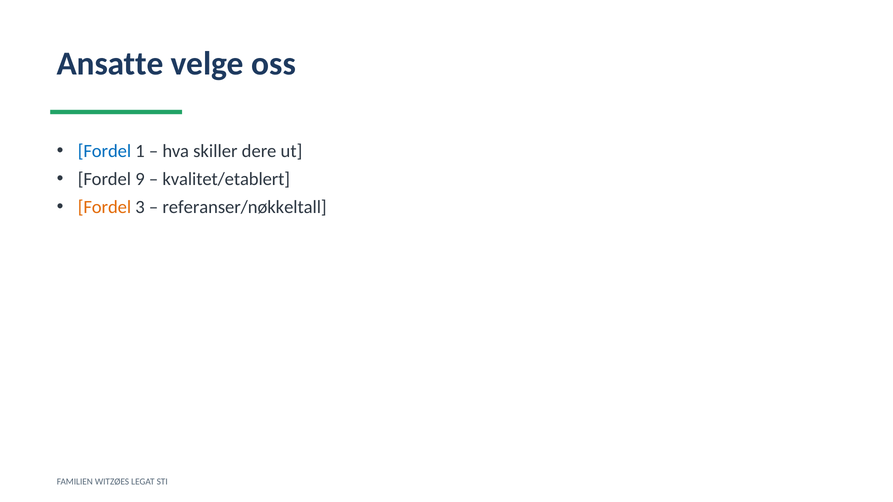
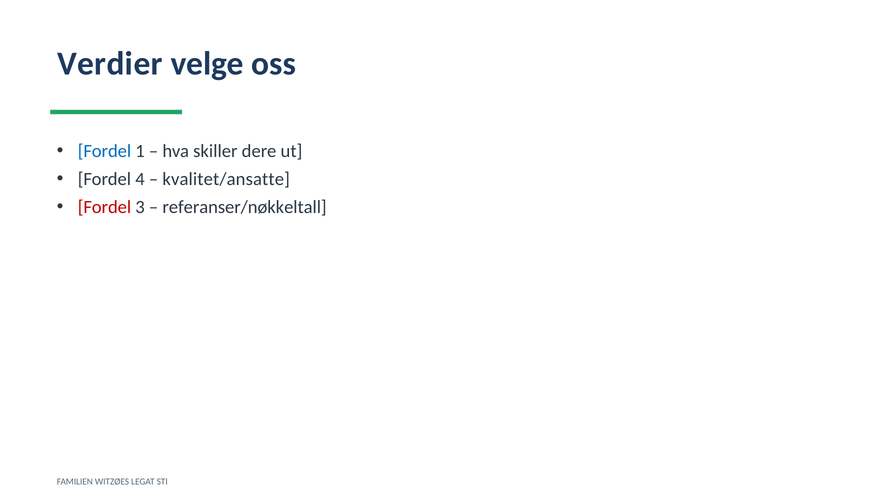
Ansatte: Ansatte -> Verdier (110, 64)
9: 9 -> 4 (140, 179)
kvalitet/etablert: kvalitet/etablert -> kvalitet/ansatte (226, 179)
Fordel colour: orange -> red (104, 207)
